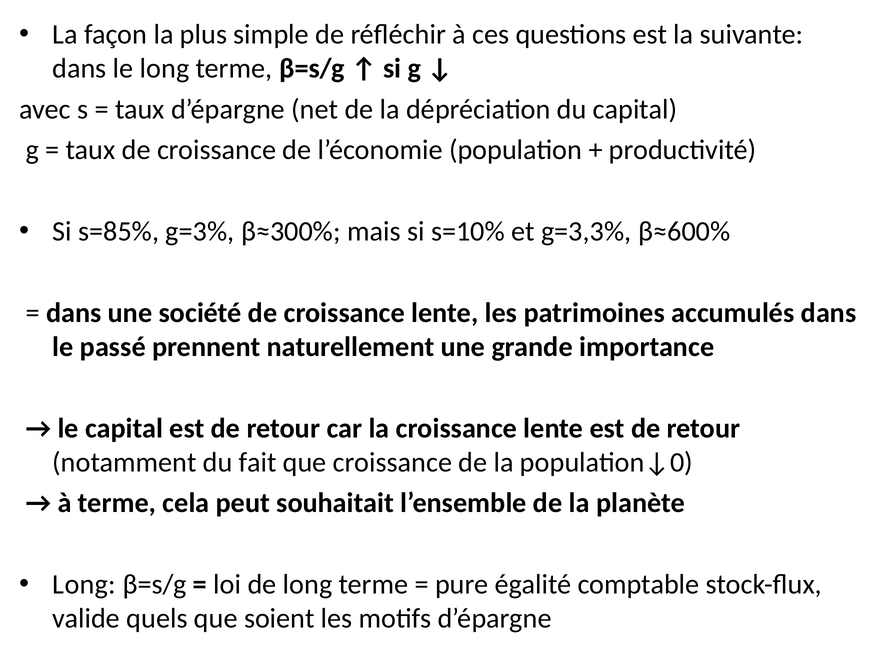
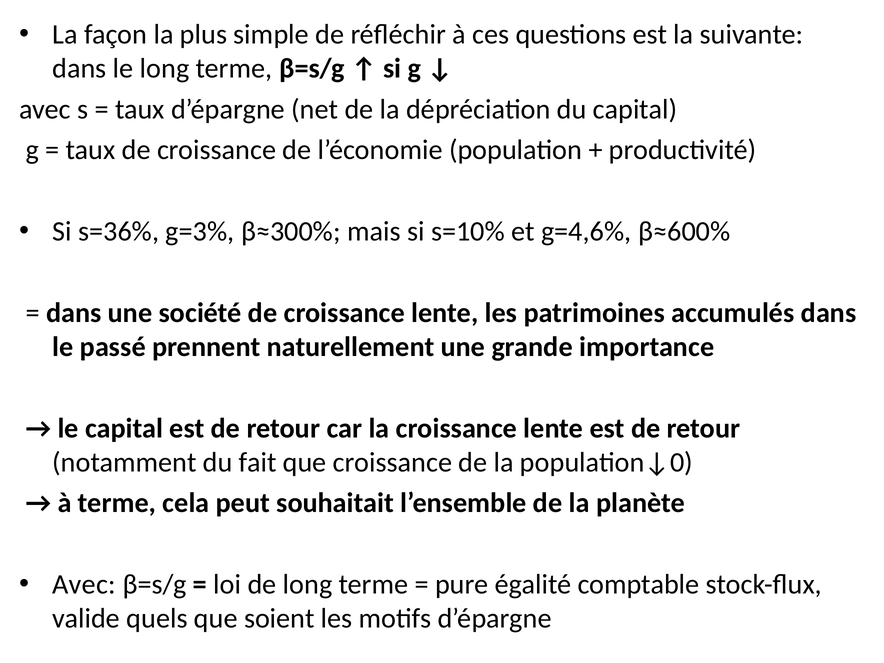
s=85%: s=85% -> s=36% (119, 231)
g=3,3%: g=3,3% -> g=4,6% (586, 231)
Long: Long -> Avec (84, 584)
